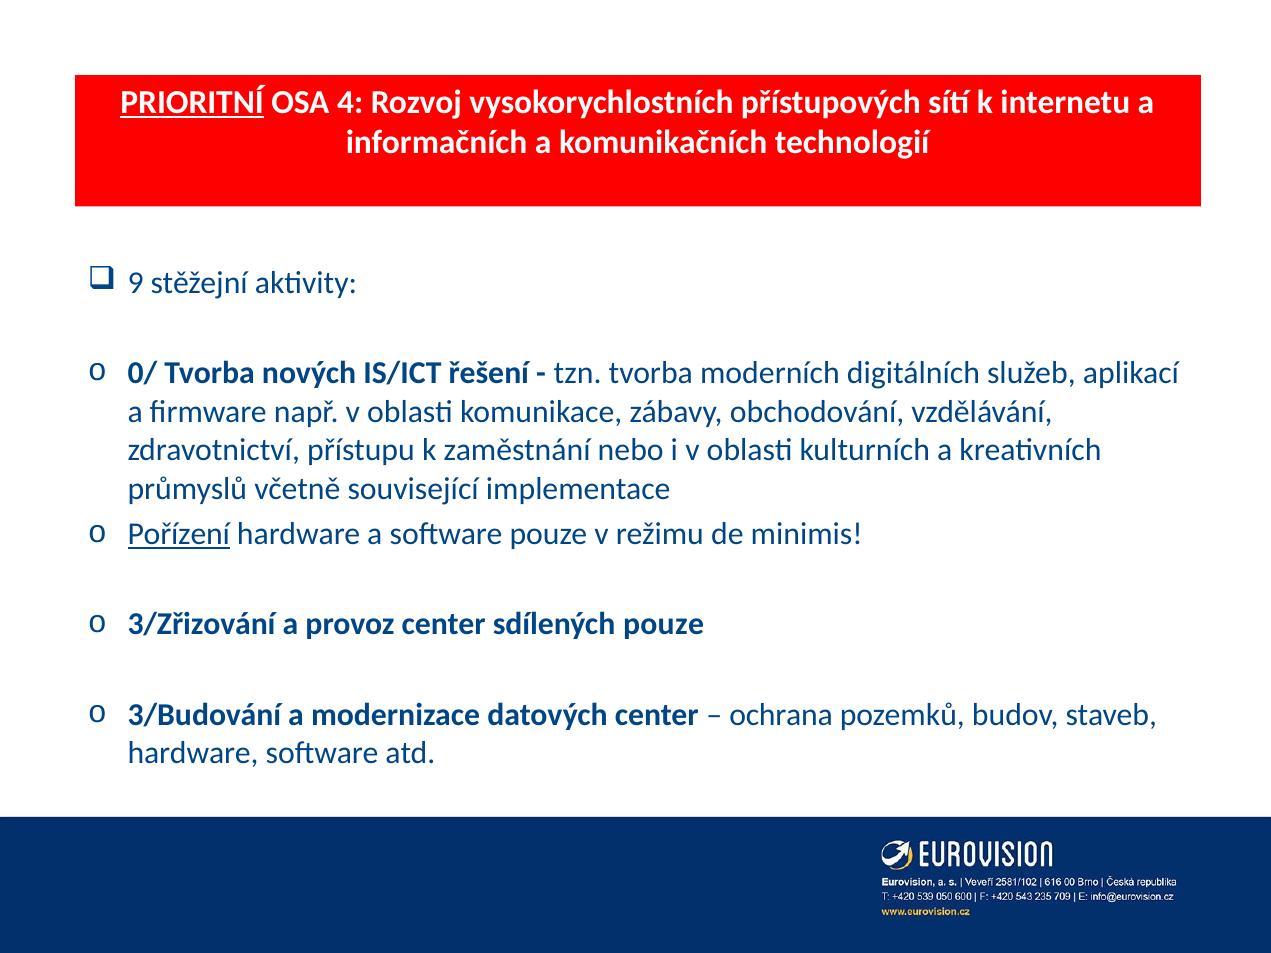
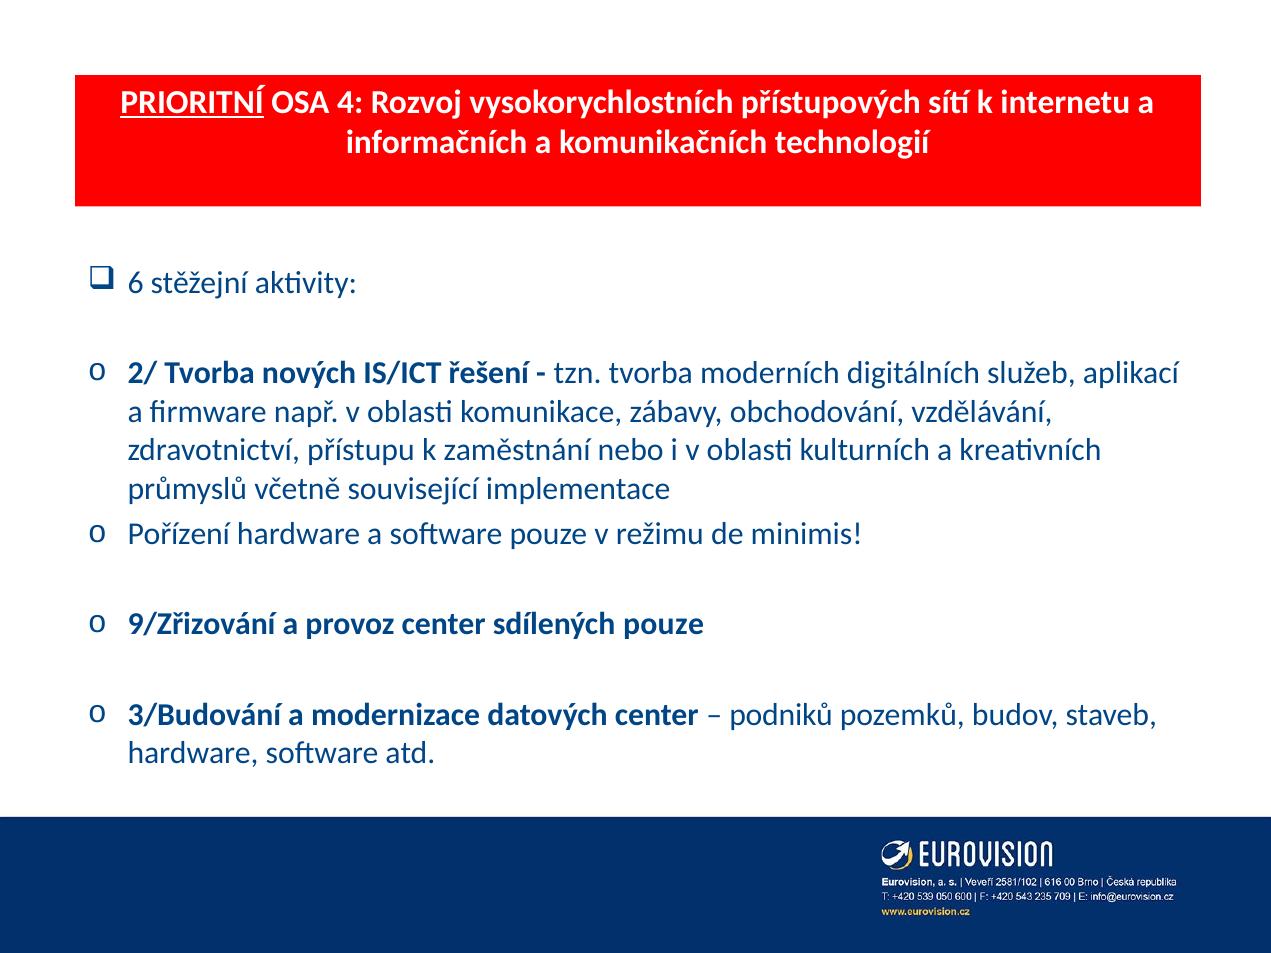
9: 9 -> 6 (136, 283)
0/: 0/ -> 2/ (142, 373)
Pořízení underline: present -> none (179, 534)
3/Zřizování: 3/Zřizování -> 9/Zřizování (201, 625)
ochrana: ochrana -> podniků (781, 715)
